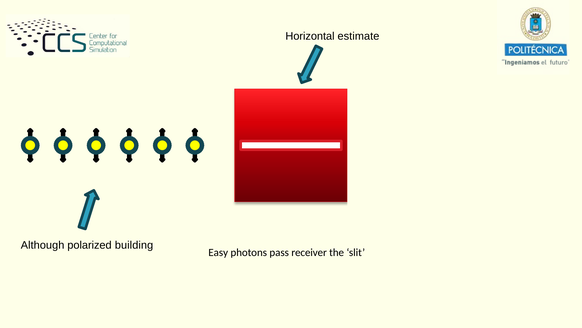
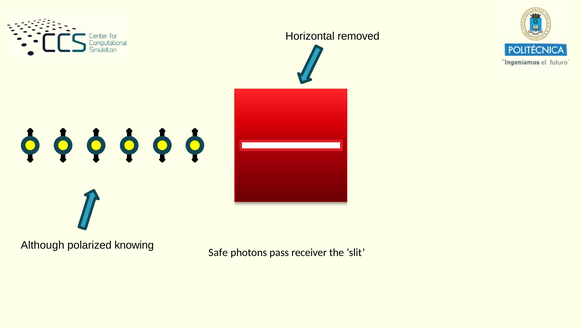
estimate: estimate -> removed (359, 36)
building: building -> knowing (134, 245)
Easy: Easy -> Safe (218, 252)
